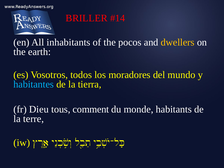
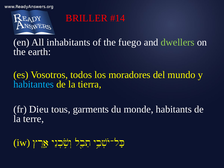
pocos: pocos -> fuego (130, 42)
dwellers colour: yellow -> light green (178, 42)
comment: comment -> garments (91, 109)
